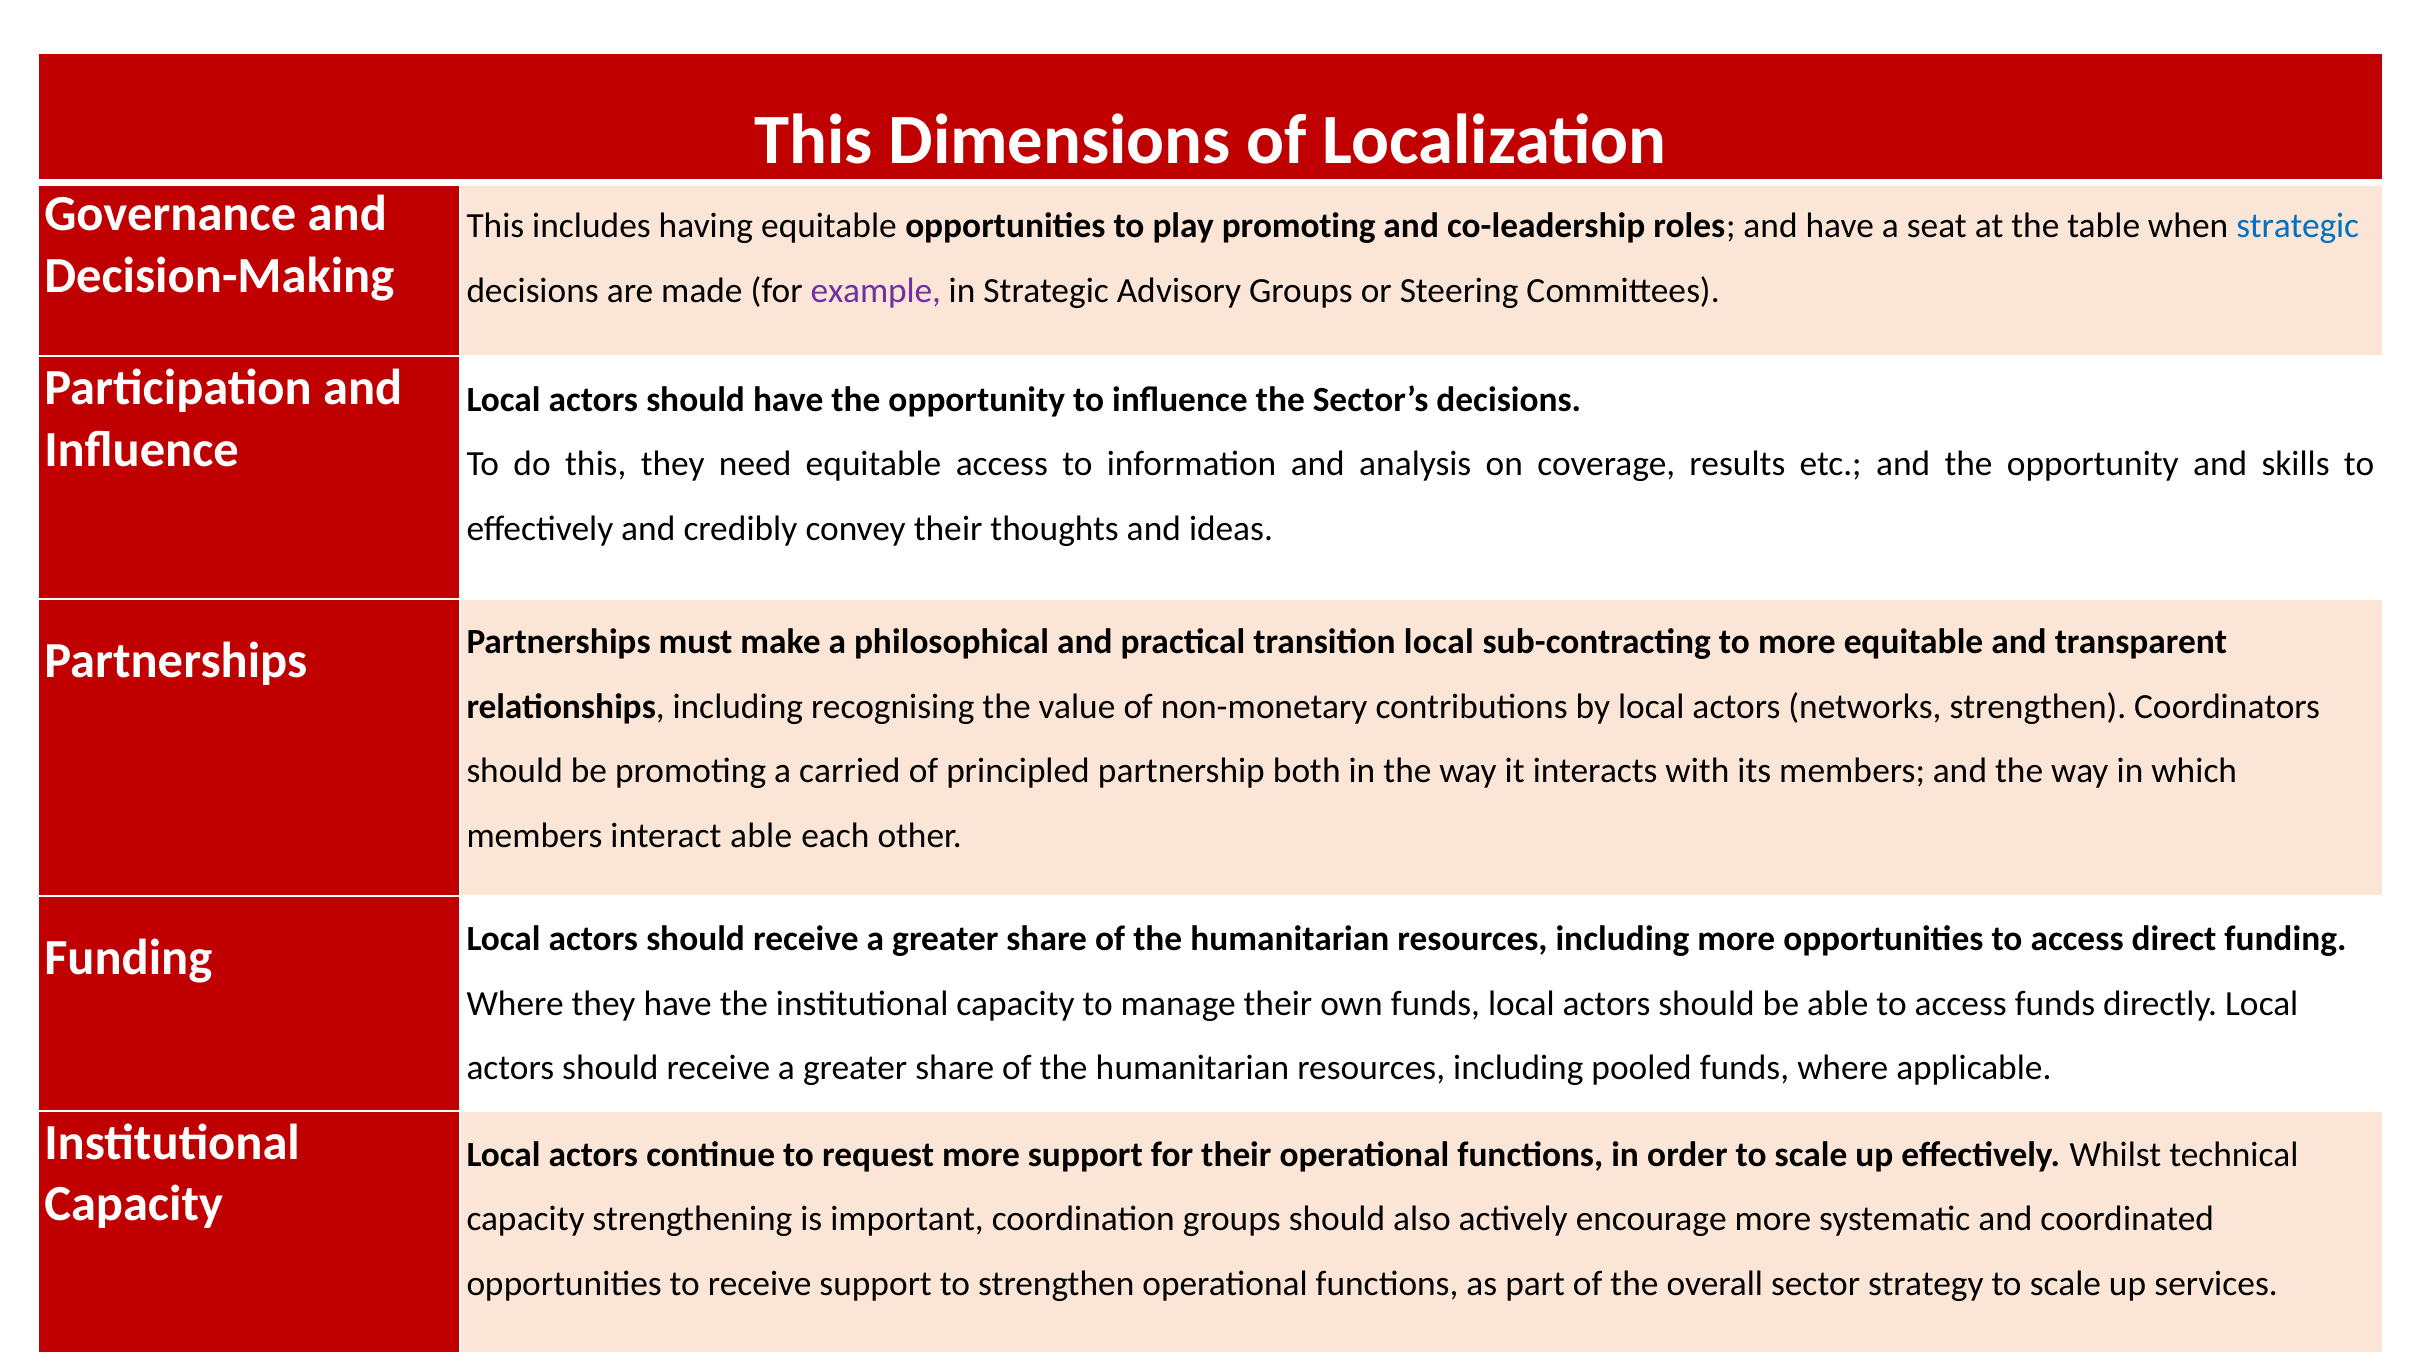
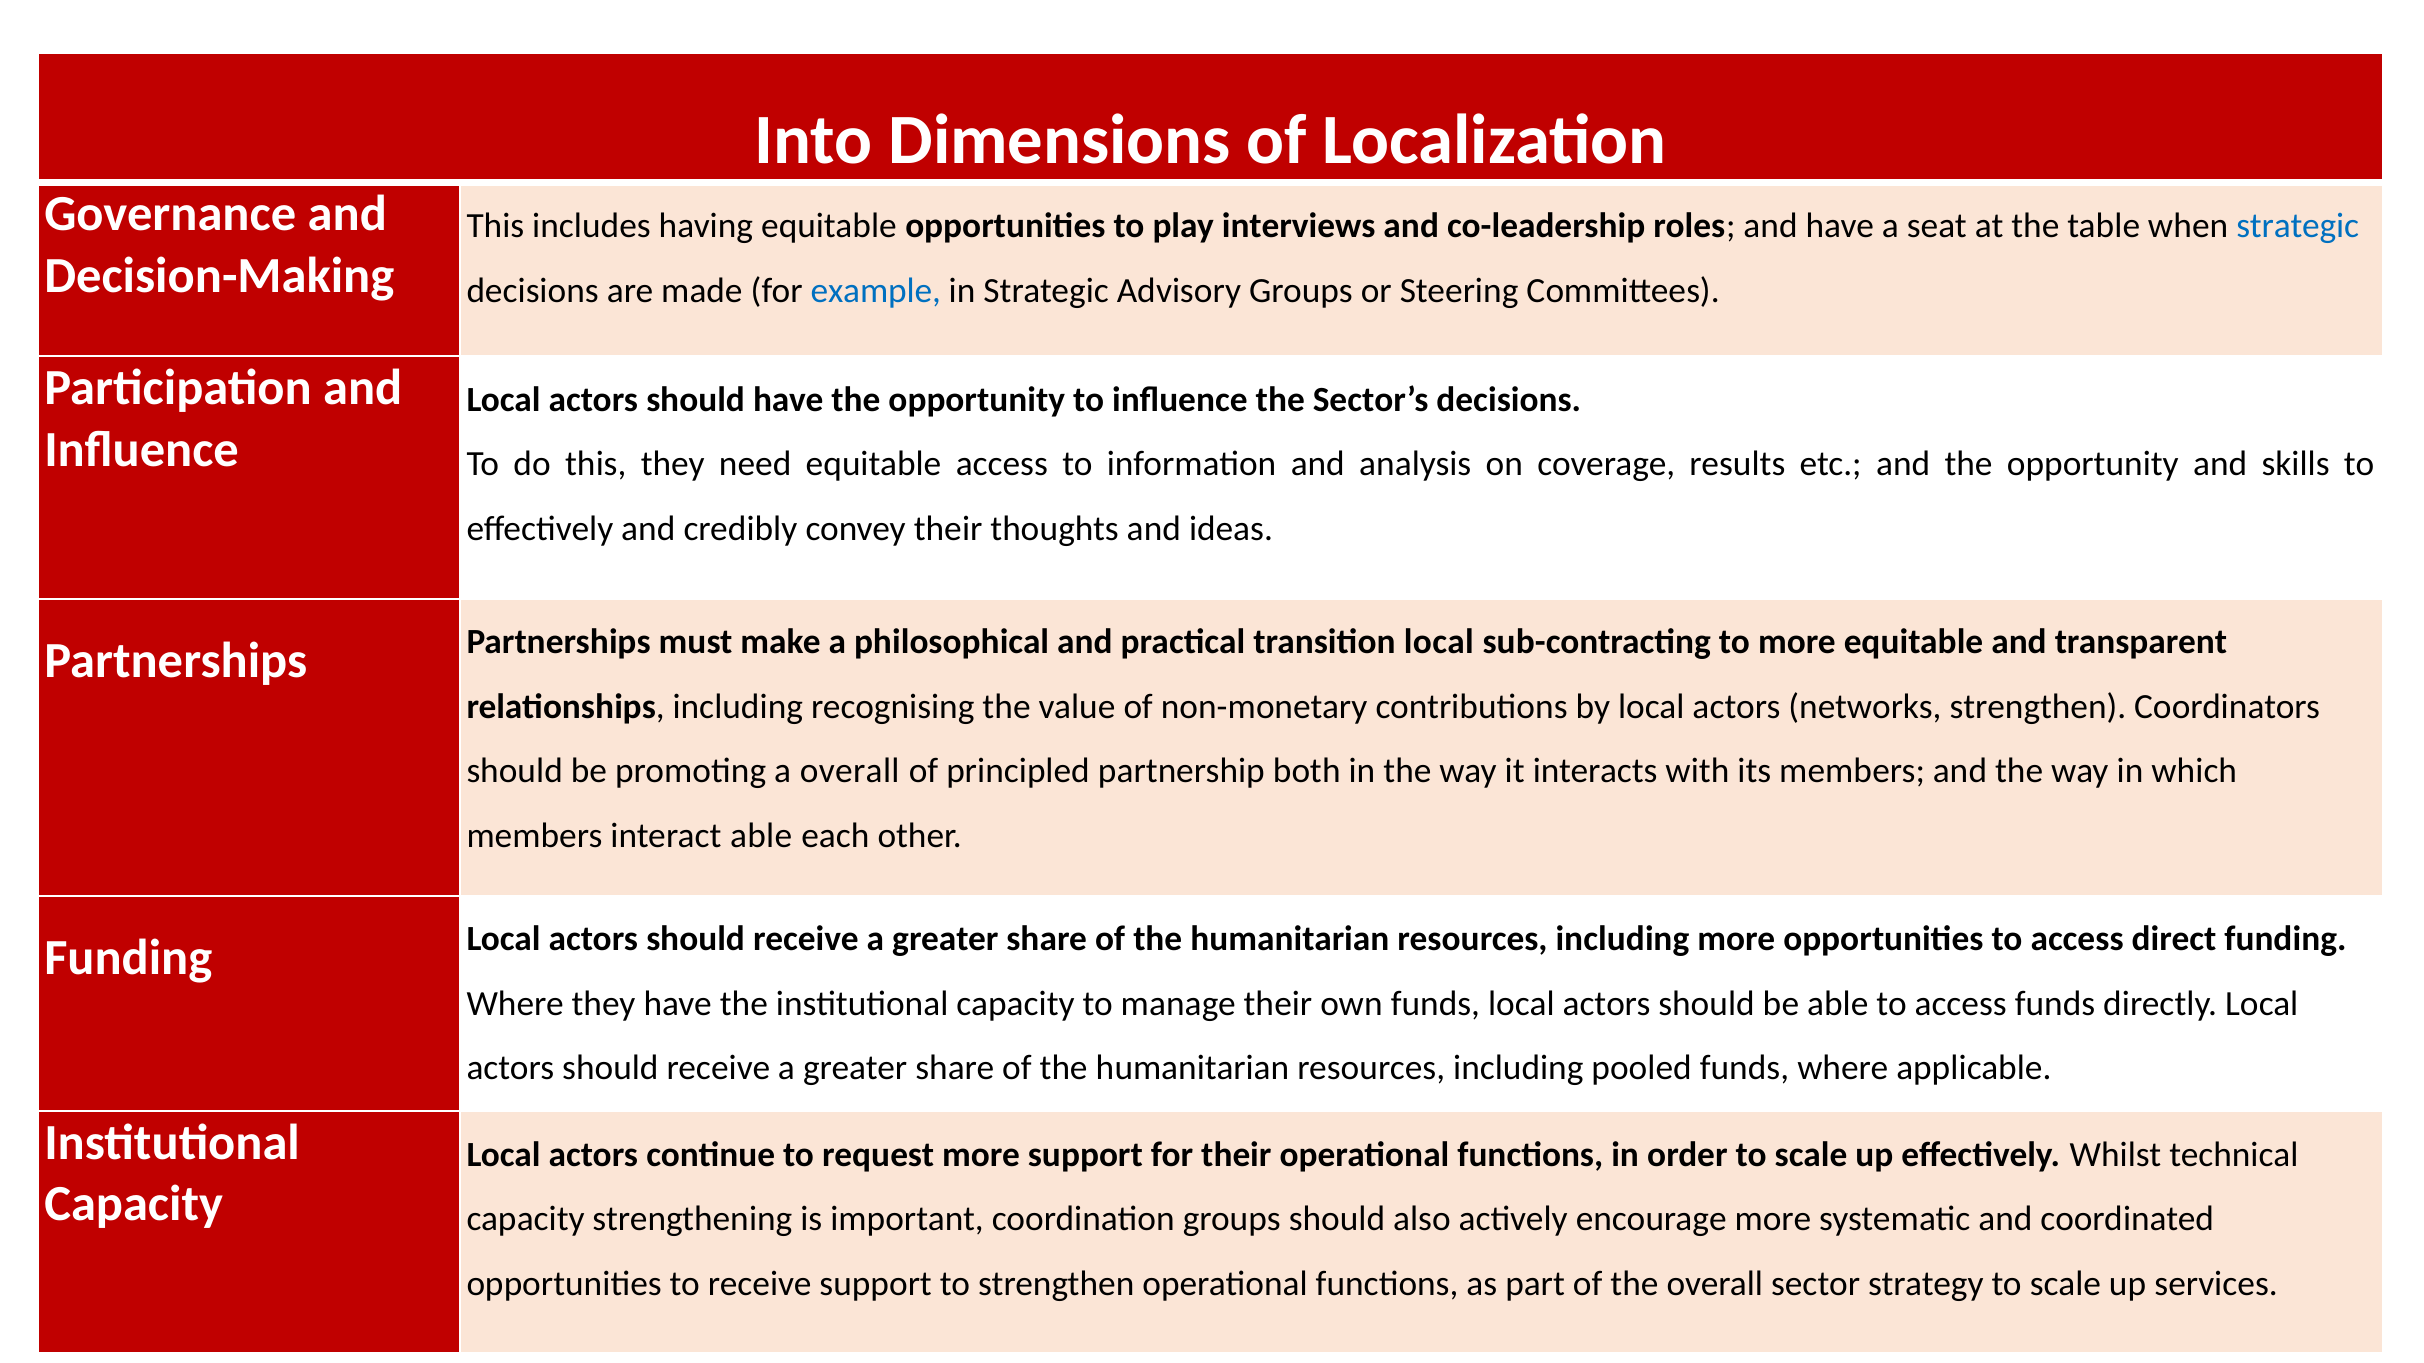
This: This -> Into (814, 140)
play promoting: promoting -> interviews (1299, 226)
example colour: purple -> blue (876, 291)
a carried: carried -> overall (850, 771)
